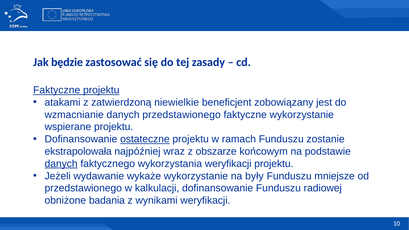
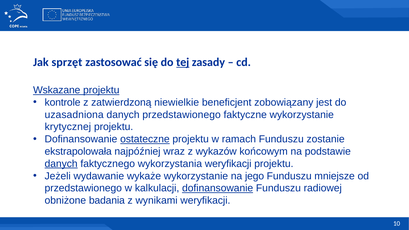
będzie: będzie -> sprzęt (67, 62)
tej underline: none -> present (183, 62)
Faktyczne: Faktyczne -> Wskazane (57, 90)
atakami: atakami -> kontrole (63, 102)
wzmacnianie: wzmacnianie -> uzasadniona (74, 115)
wspierane: wspierane -> krytycznej (68, 127)
obszarze: obszarze -> wykazów (216, 152)
były: były -> jego (255, 176)
dofinansowanie underline: none -> present (218, 188)
